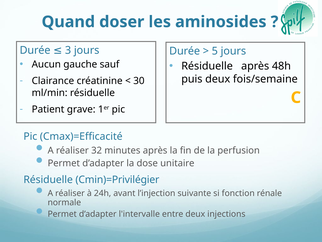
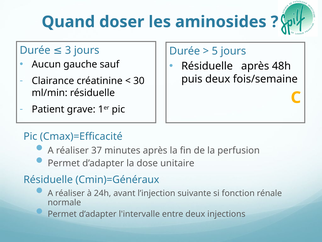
32: 32 -> 37 (97, 150)
Cmin)=Privilégier: Cmin)=Privilégier -> Cmin)=Généraux (117, 179)
